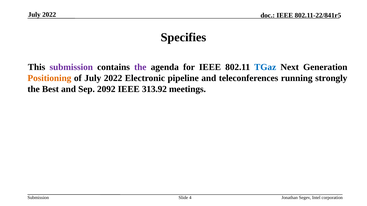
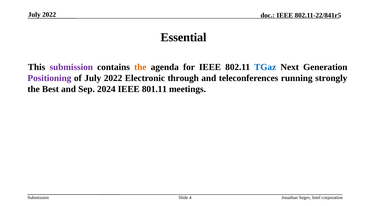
Specifies: Specifies -> Essential (183, 38)
the colour: purple -> orange (140, 67)
Positioning colour: orange -> purple (49, 78)
pipeline: pipeline -> through (183, 78)
2092: 2092 -> 2024 (106, 89)
313.92: 313.92 -> 801.11 (154, 89)
